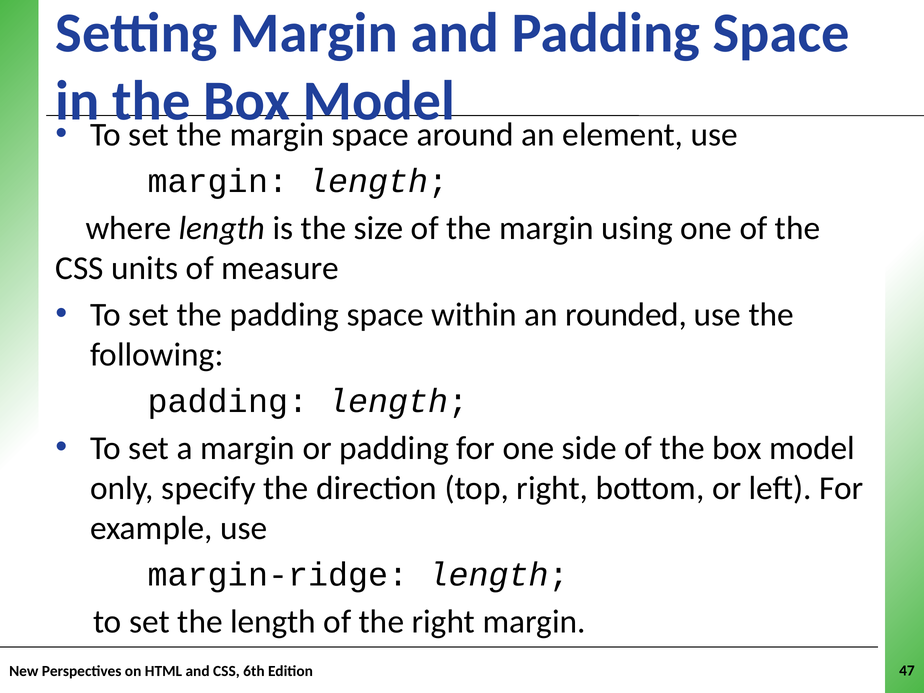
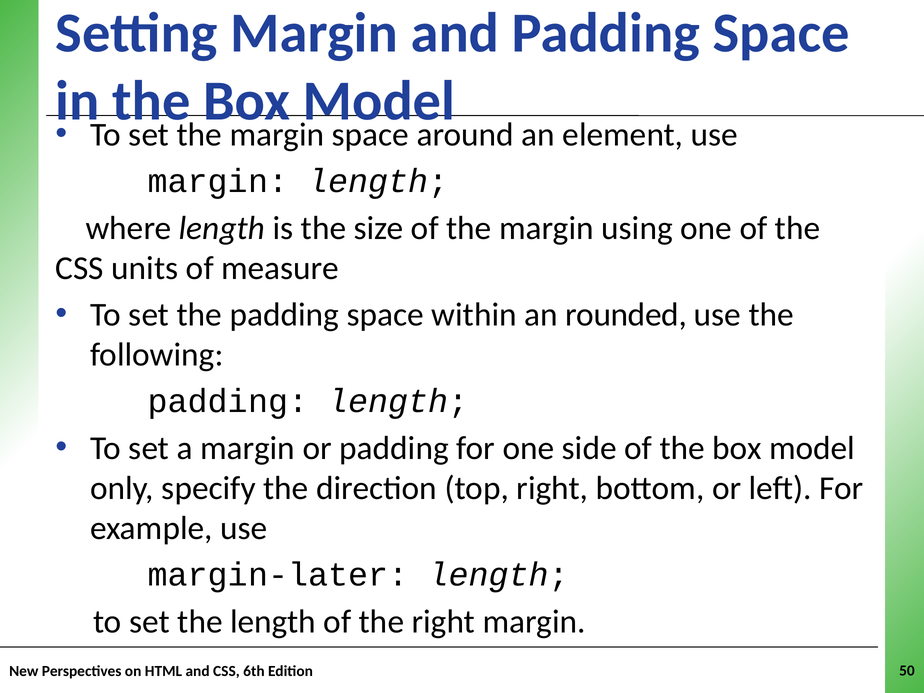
margin-ridge: margin-ridge -> margin-later (278, 575)
47: 47 -> 50 (907, 671)
